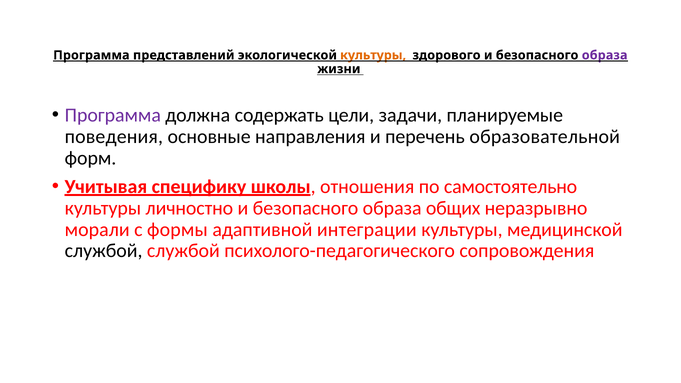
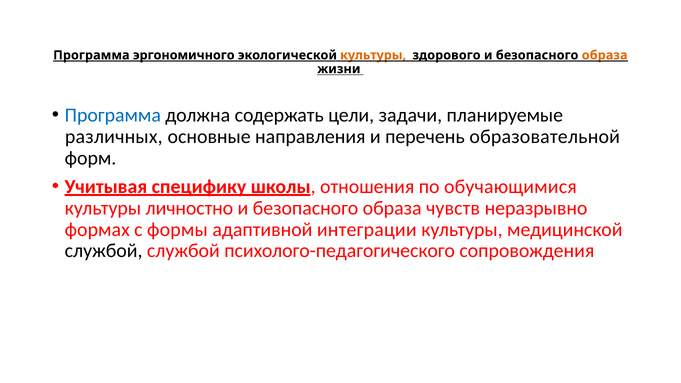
представлений: представлений -> эргономичного (184, 55)
образа colour: purple -> orange (605, 55)
Программа colour: purple -> blue (113, 115)
поведения: поведения -> различных (114, 137)
самостоятельно: самостоятельно -> обучающимися (510, 187)
общих: общих -> чувств (453, 208)
морали: морали -> формах (97, 230)
